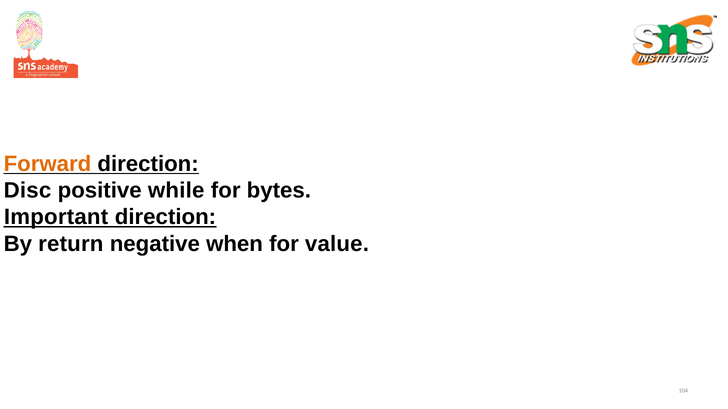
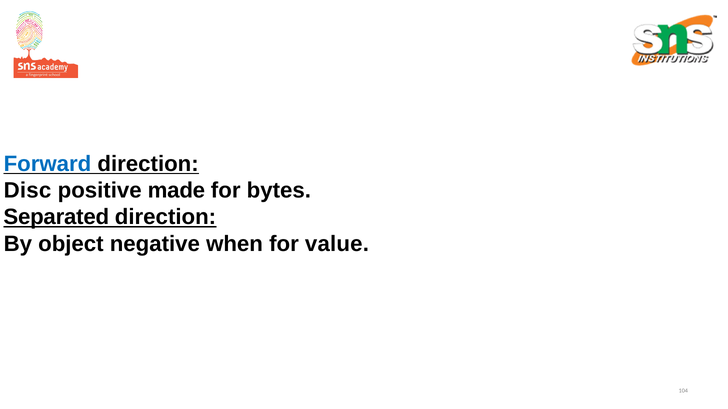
Forward colour: orange -> blue (47, 164)
while: while -> made (176, 191)
Important: Important -> Separated (56, 217)
return: return -> object (71, 244)
